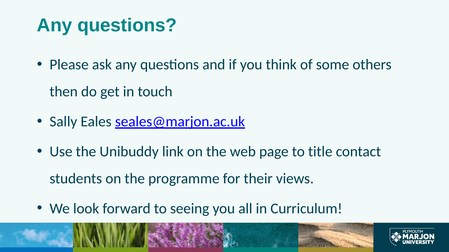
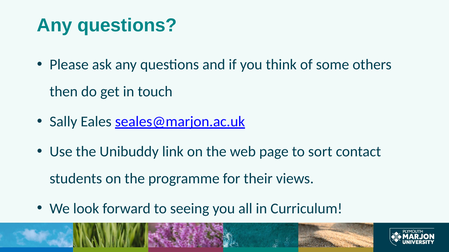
title: title -> sort (320, 152)
